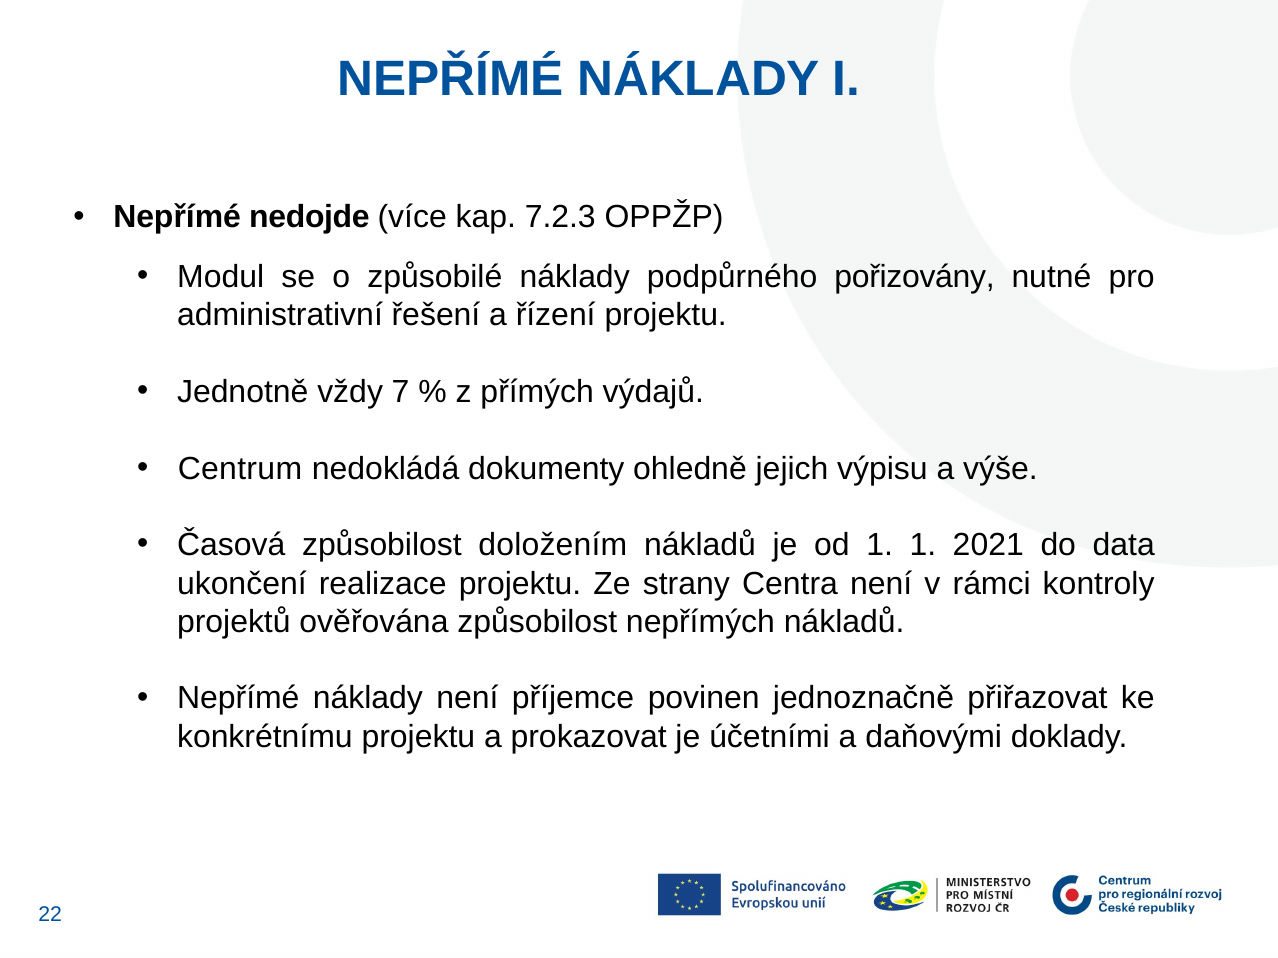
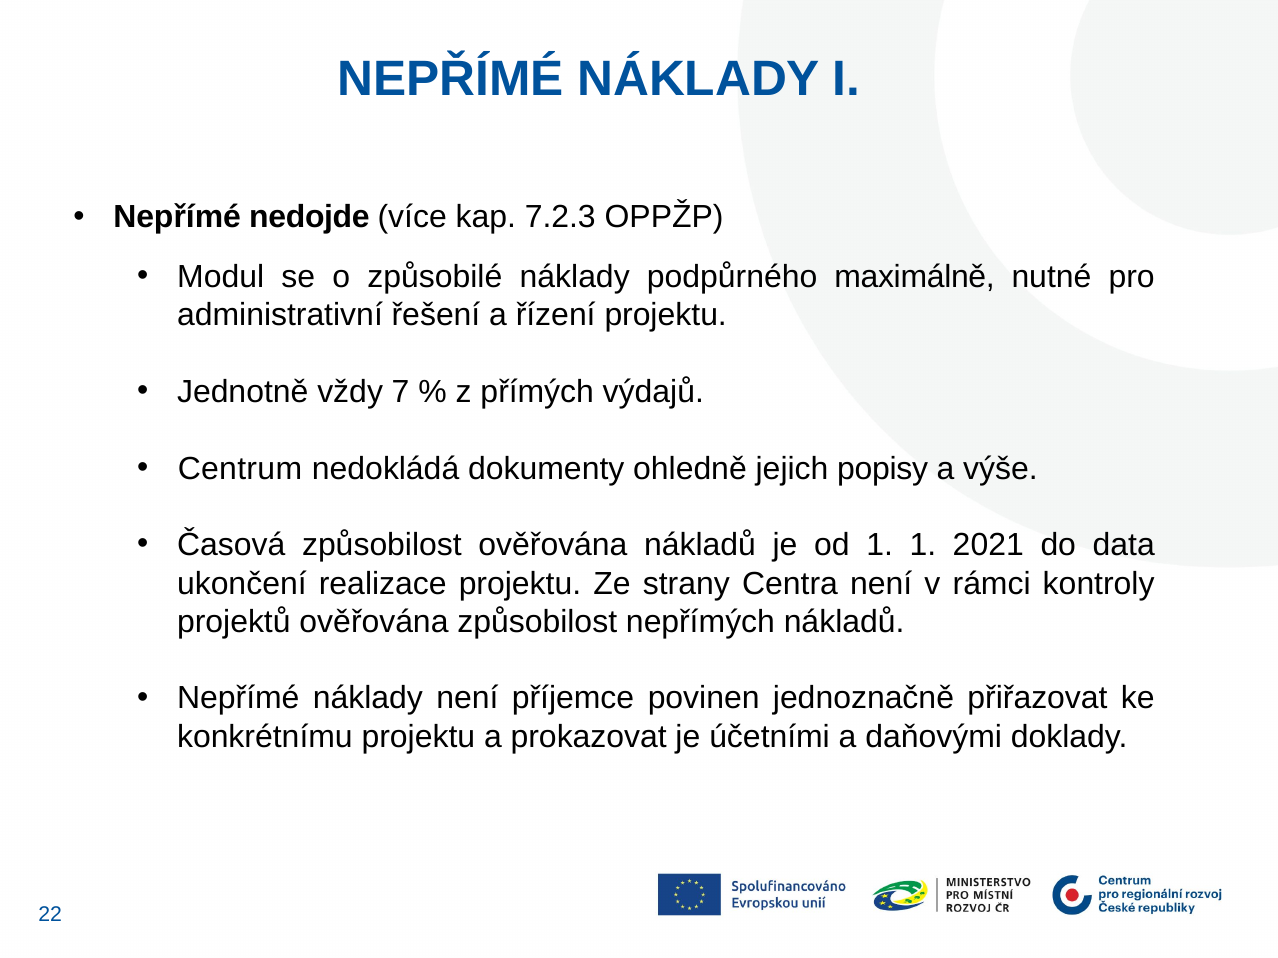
pořizovány: pořizovány -> maximálně (915, 277)
výpisu: výpisu -> popisy (883, 469)
způsobilost doložením: doložením -> ověřována (553, 545)
